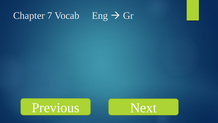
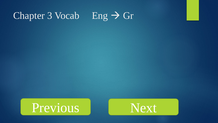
7: 7 -> 3 (50, 16)
